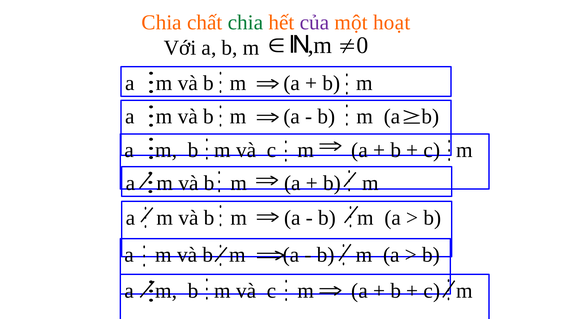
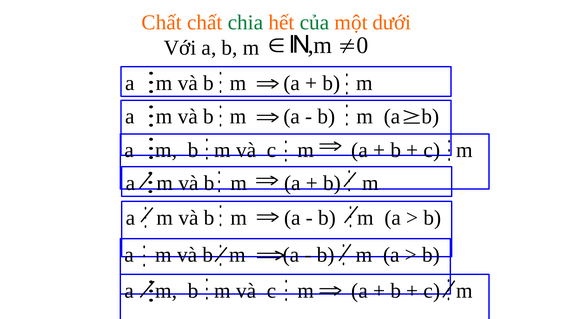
Chia: Chia -> Chất (162, 23)
của colour: purple -> green (314, 23)
hoạt: hoạt -> dưới (392, 23)
